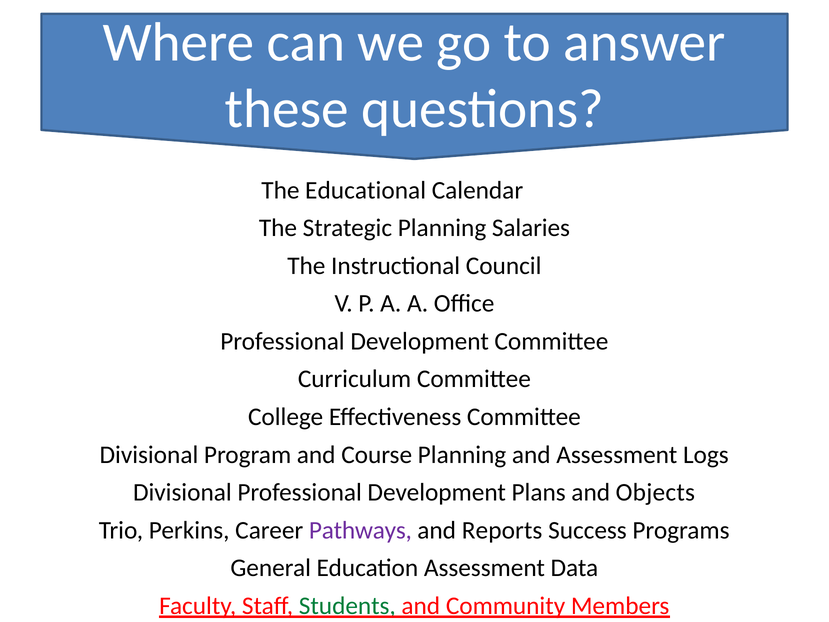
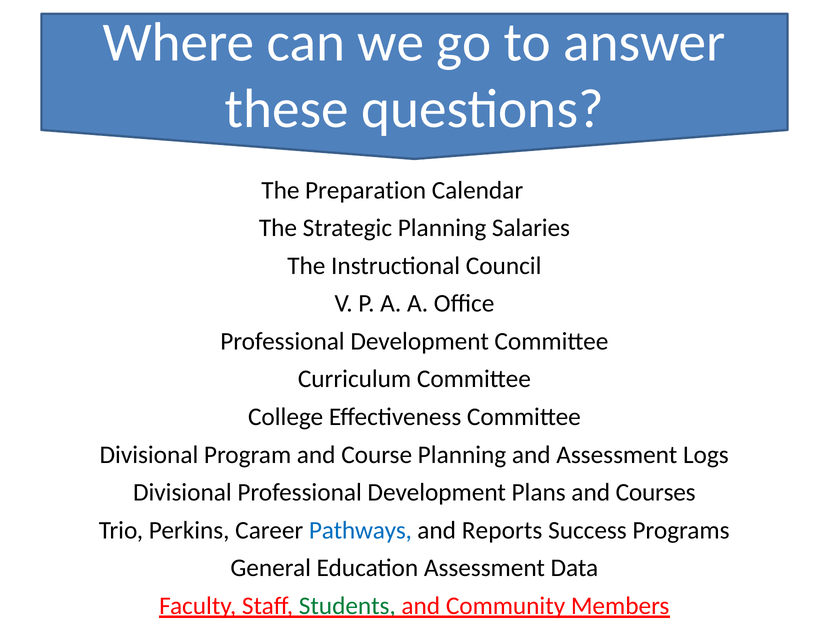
Educational: Educational -> Preparation (366, 190)
Objects: Objects -> Courses (656, 492)
Pathways colour: purple -> blue (360, 530)
